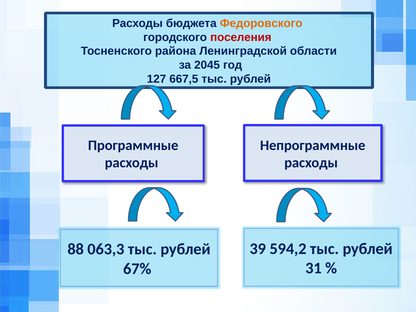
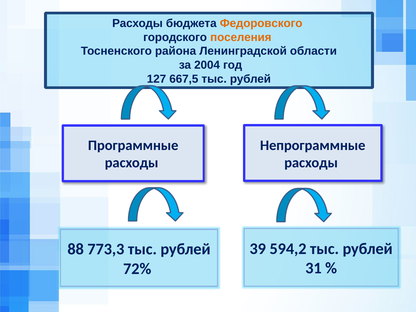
поселения colour: red -> orange (241, 37)
2045: 2045 -> 2004 (207, 65)
063,3: 063,3 -> 773,3 (106, 249)
67%: 67% -> 72% (137, 269)
